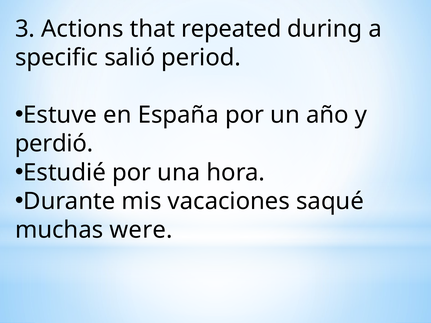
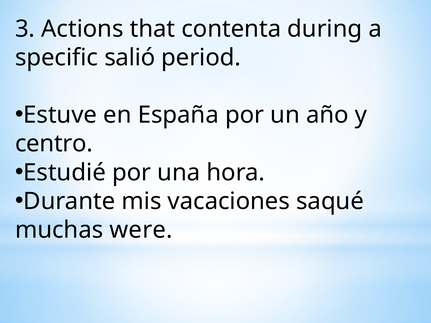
repeated: repeated -> contenta (231, 29)
perdió: perdió -> centro (54, 144)
